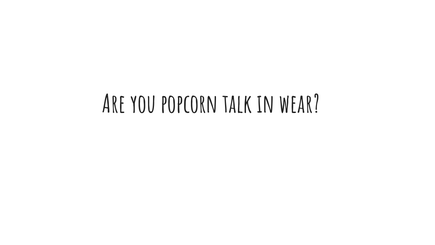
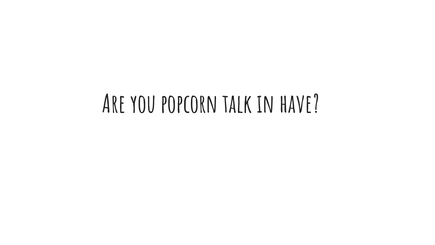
wear: wear -> have (299, 104)
